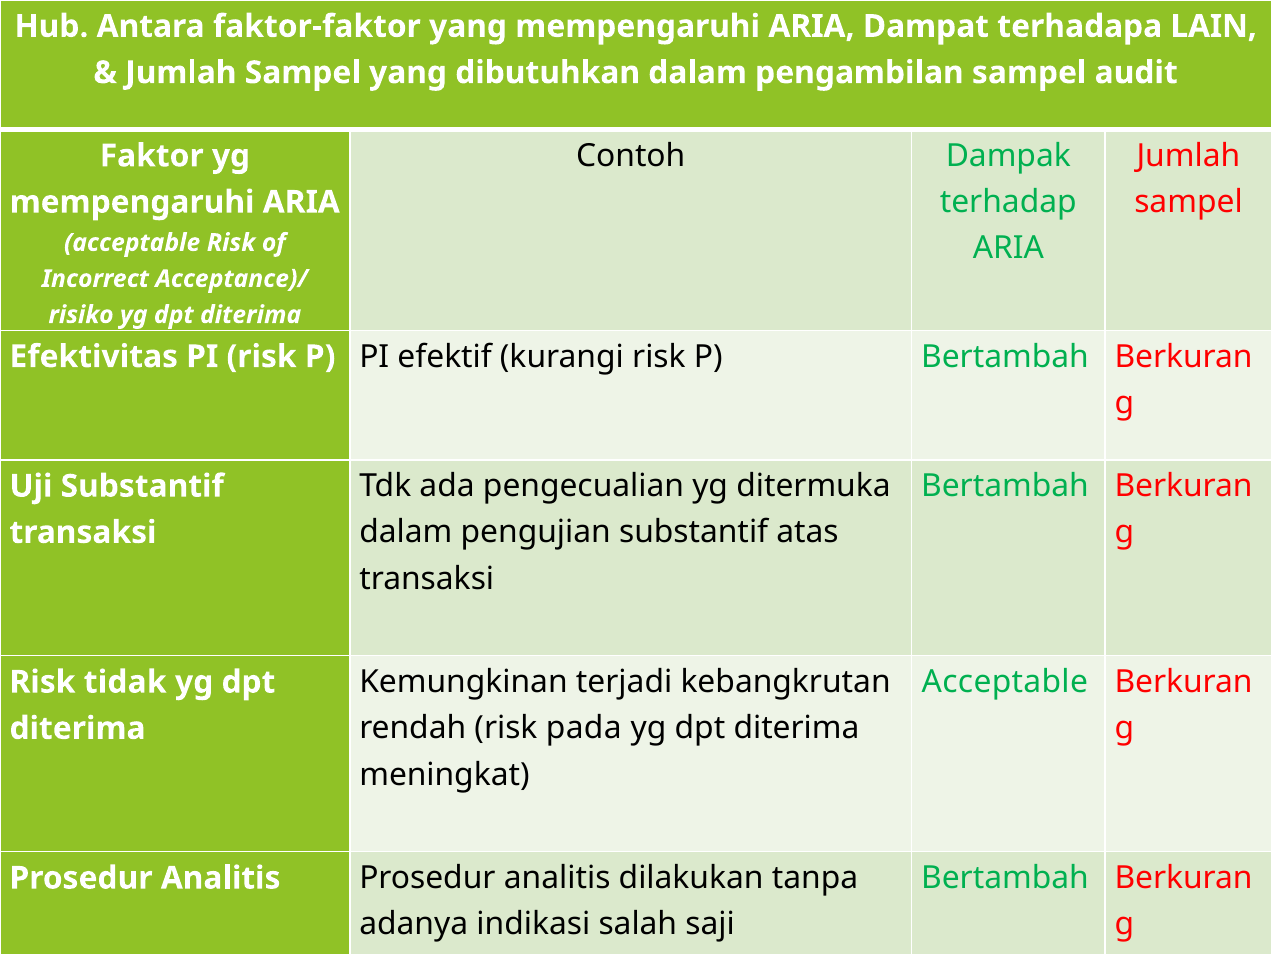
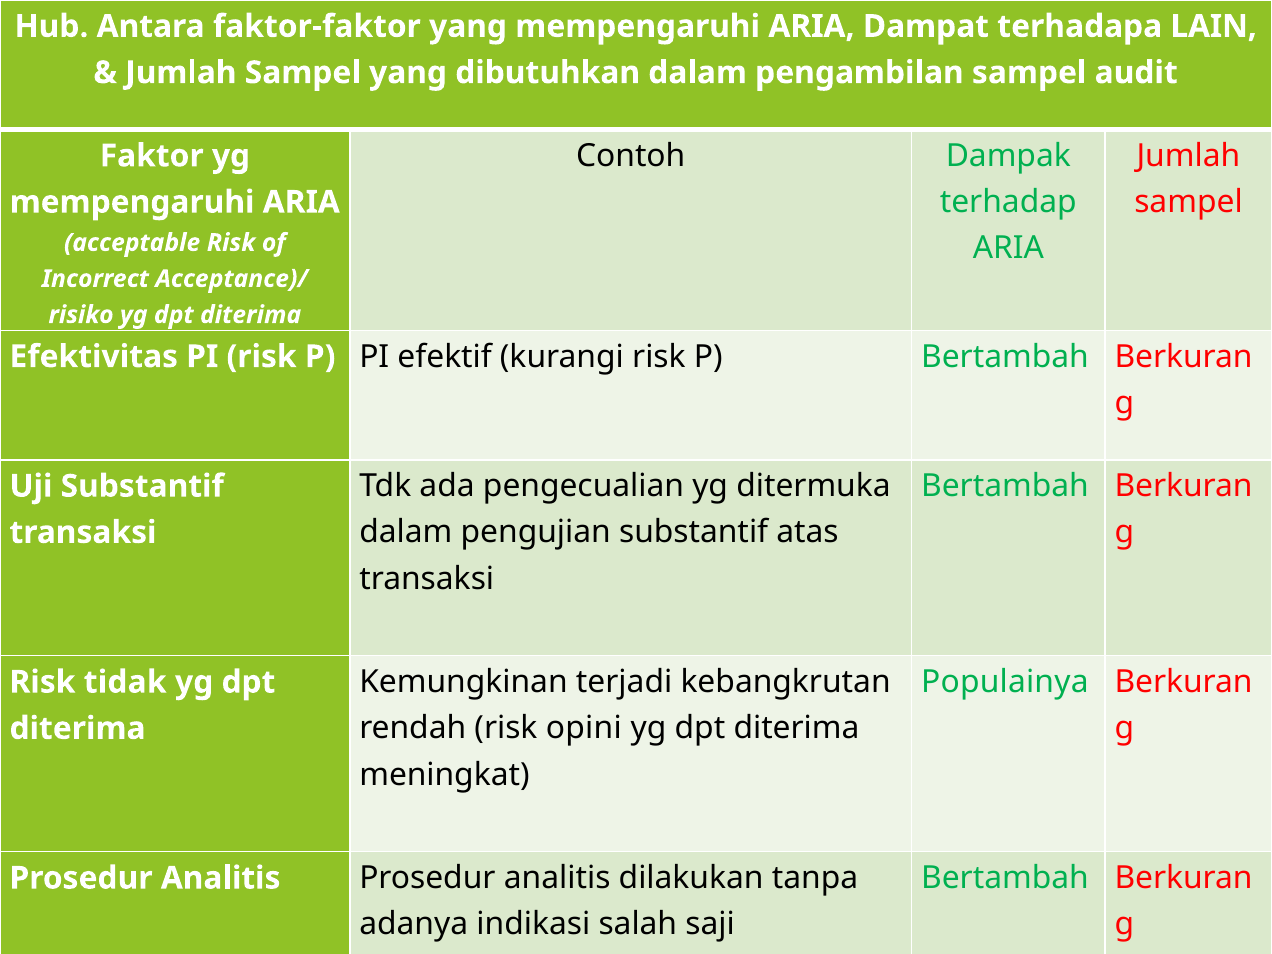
Acceptable: Acceptable -> Populainya (1005, 682)
pada: pada -> opini (584, 728)
